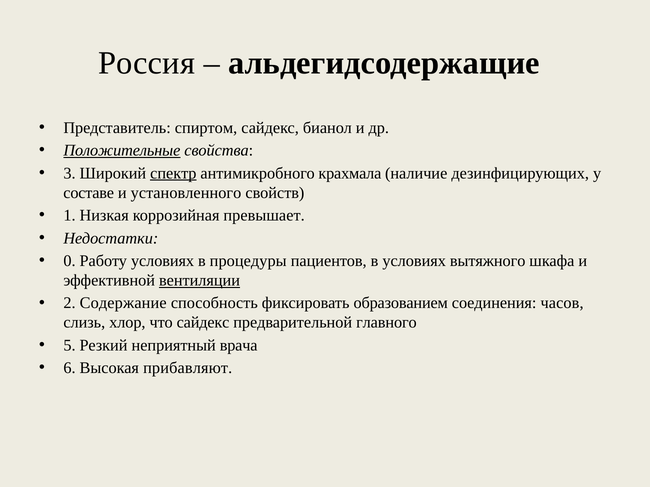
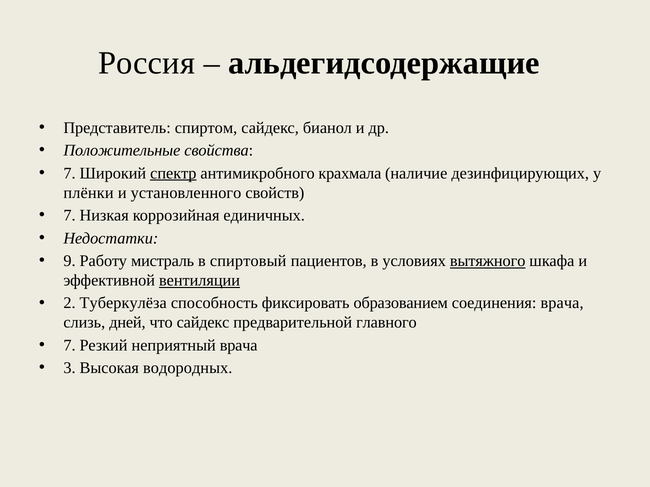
Положительные underline: present -> none (122, 151)
3: 3 -> 7 (69, 173)
составе: составе -> плёнки (89, 193)
1: 1 -> 7 (69, 216)
превышает: превышает -> единичных (264, 216)
0: 0 -> 9 (69, 261)
Работу условиях: условиях -> мистраль (163, 261)
процедуры: процедуры -> спиртовый (248, 261)
вытяжного underline: none -> present (488, 261)
Содержание: Содержание -> Туберкулёза (123, 303)
соединения часов: часов -> врача (562, 303)
хлор: хлор -> дней (127, 323)
5: 5 -> 7 (69, 346)
6: 6 -> 3 (69, 368)
прибавляют: прибавляют -> водородных (188, 368)
